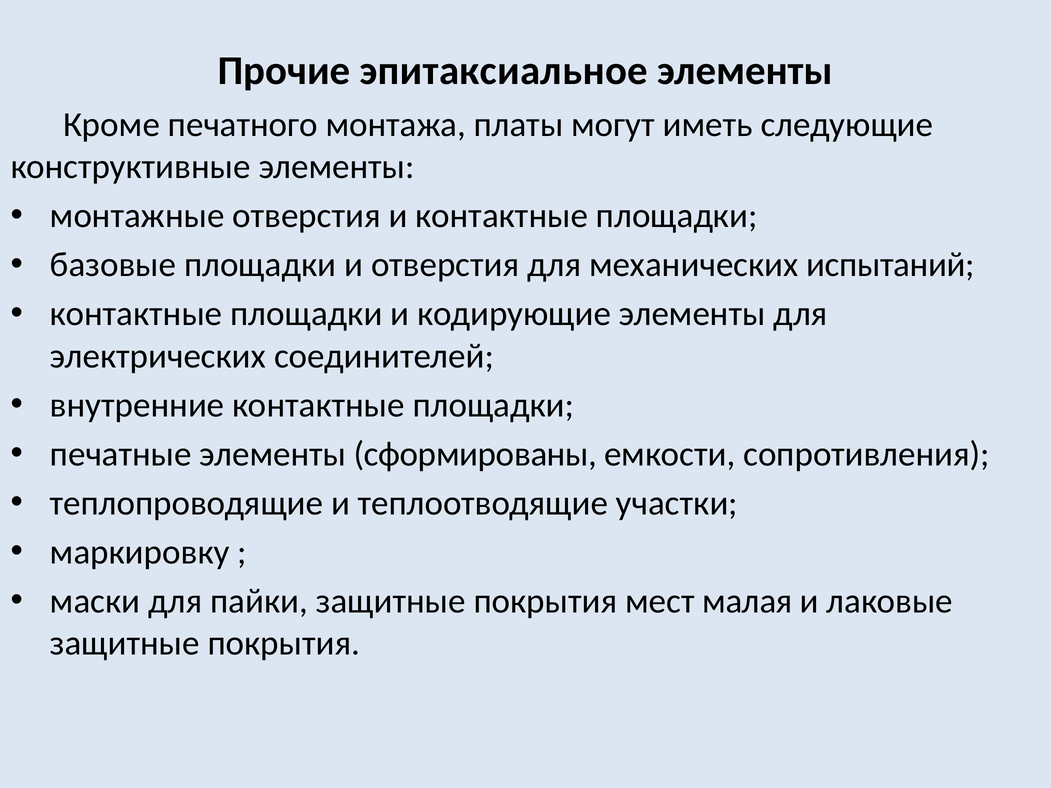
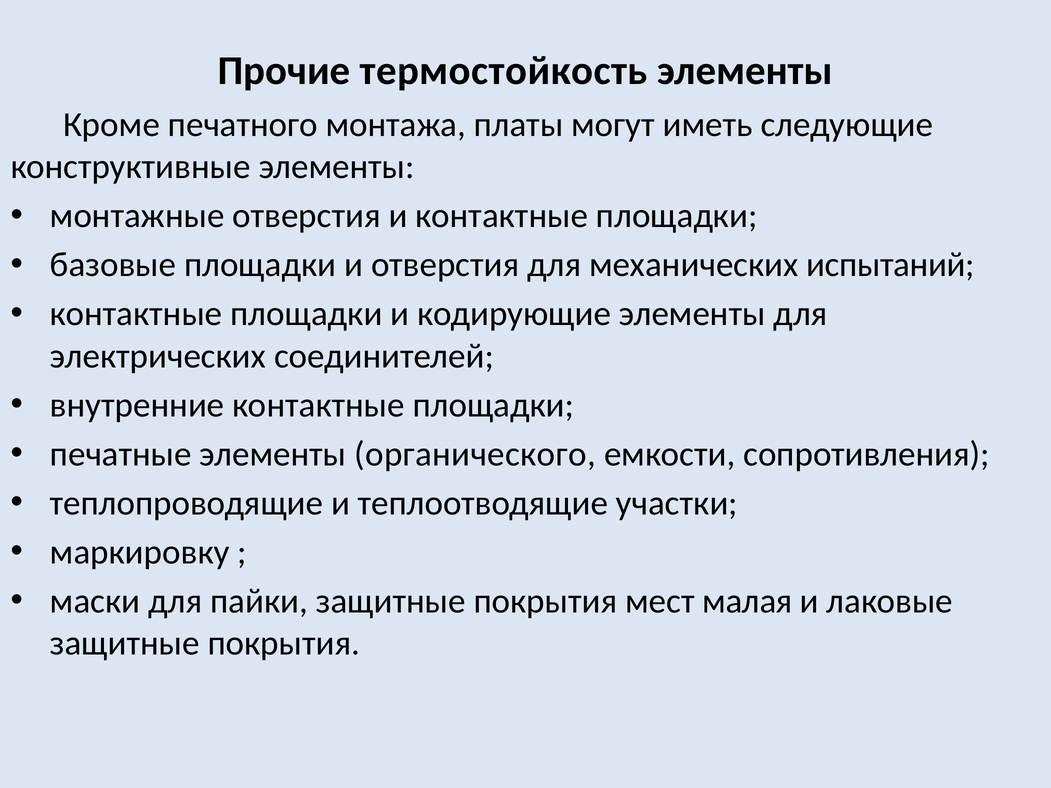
эпитаксиальное: эпитаксиальное -> термостойкость (504, 71)
сформированы: сформированы -> органического (475, 454)
